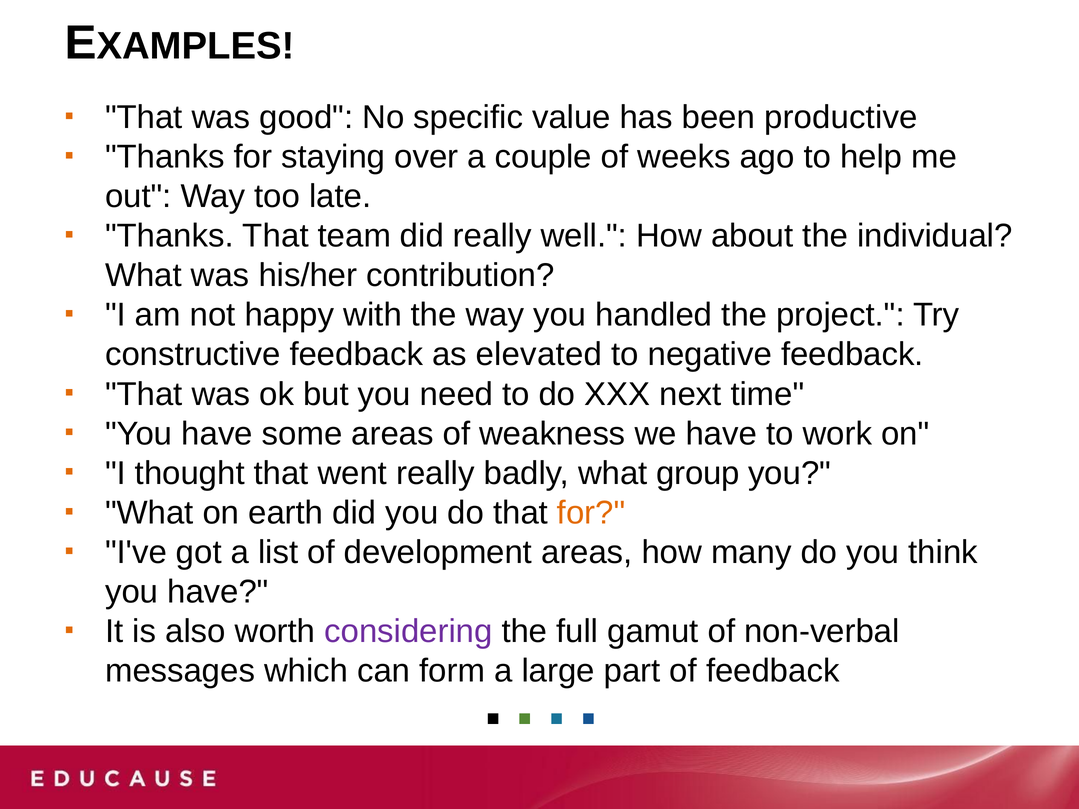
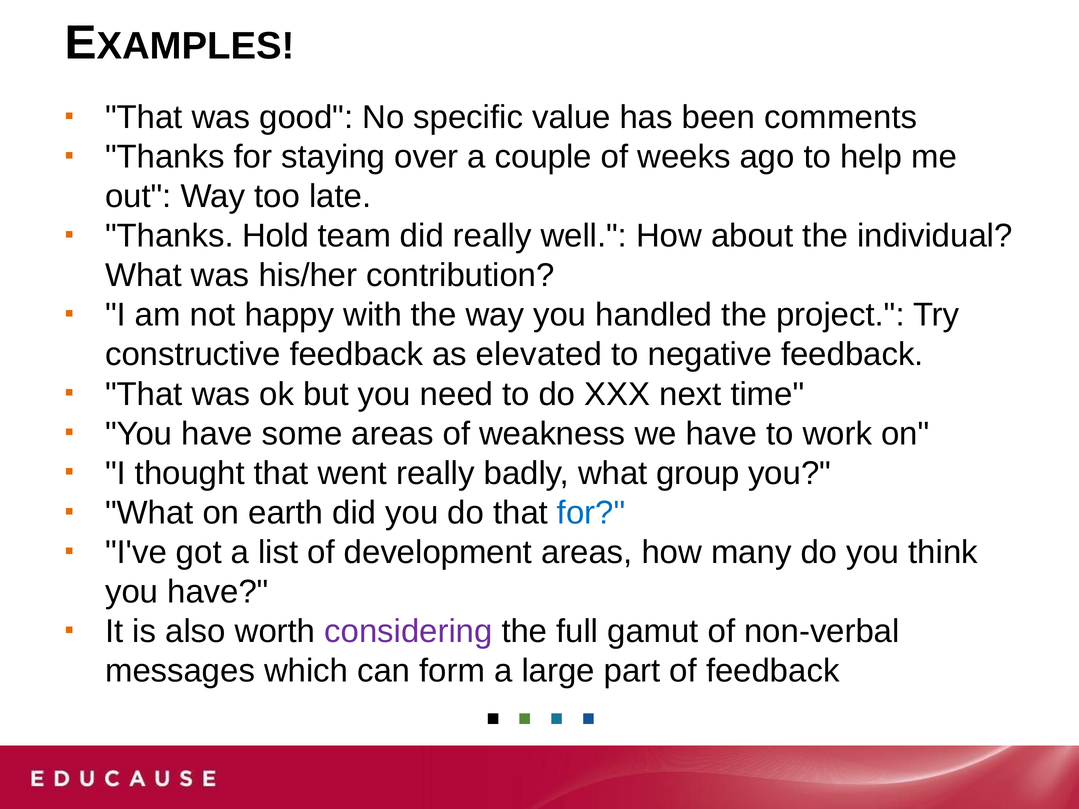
productive: productive -> comments (841, 117)
Thanks That: That -> Hold (276, 236)
for colour: orange -> blue (591, 513)
